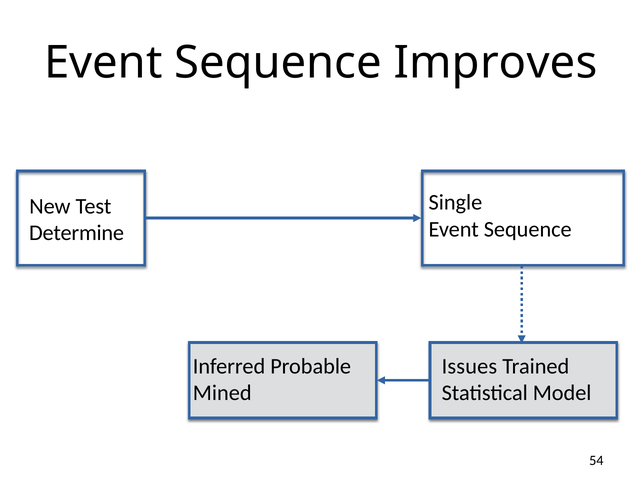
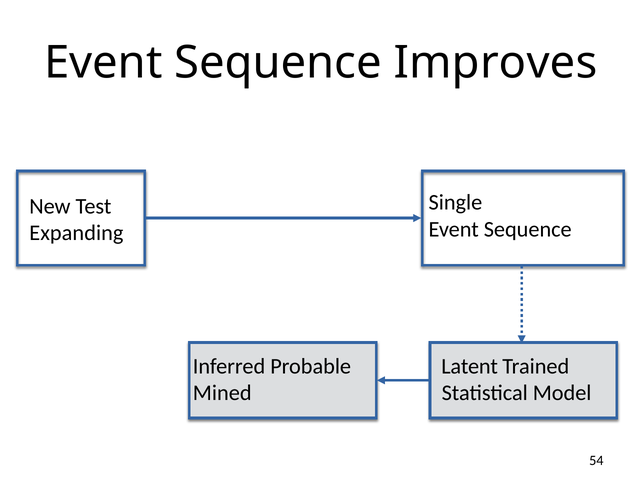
Determine: Determine -> Expanding (76, 233)
Issues: Issues -> Latent (470, 366)
